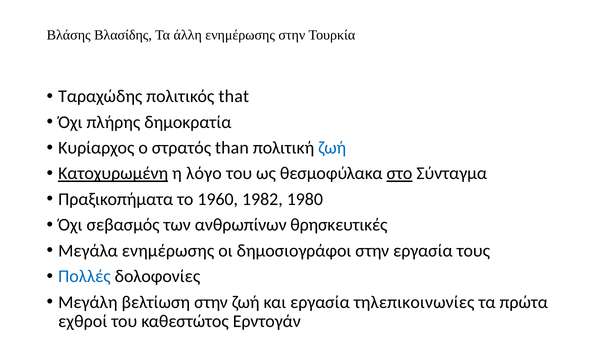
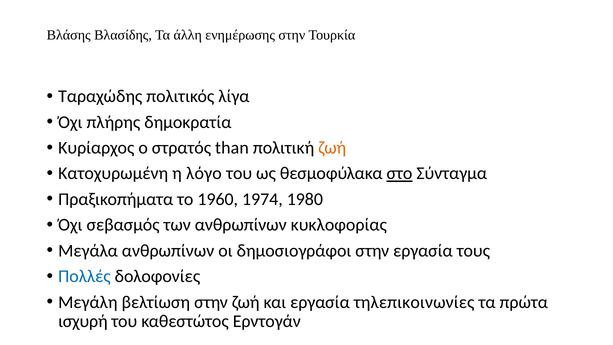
that: that -> λίγα (234, 96)
ζωή colour: blue -> orange (332, 148)
Κατοχυρωμένη underline: present -> none (113, 173)
1982: 1982 -> 1974 (262, 199)
θρησκευτικές: θρησκευτικές -> κυκλοφορίας (339, 225)
Μεγάλα ενημέρωσης: ενημέρωσης -> ανθρωπίνων (168, 251)
εχθροί: εχθροί -> ισχυρή (83, 321)
